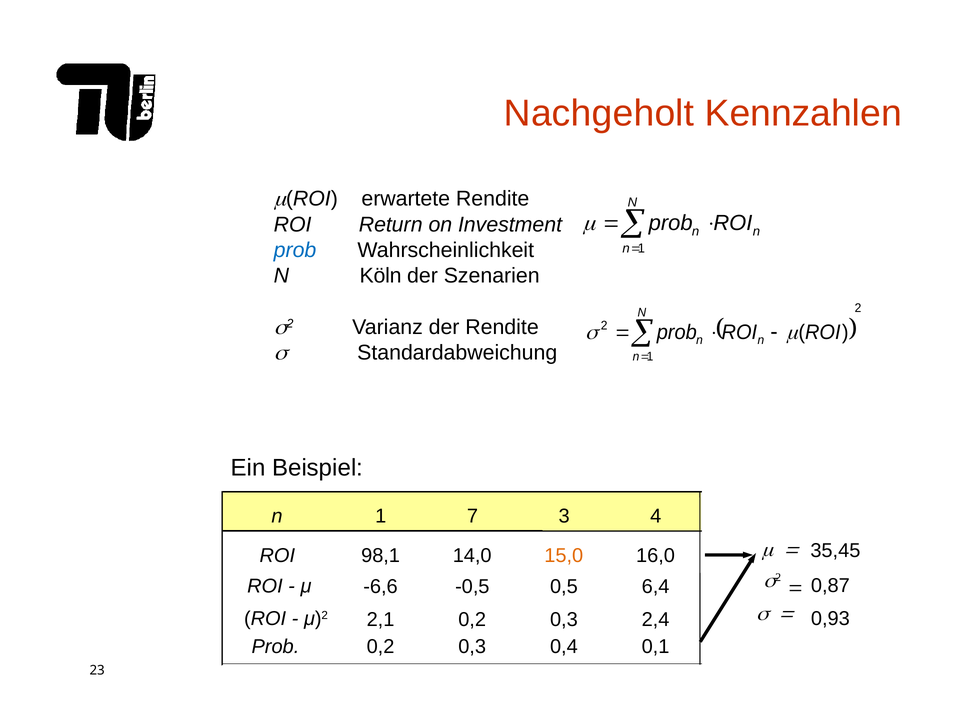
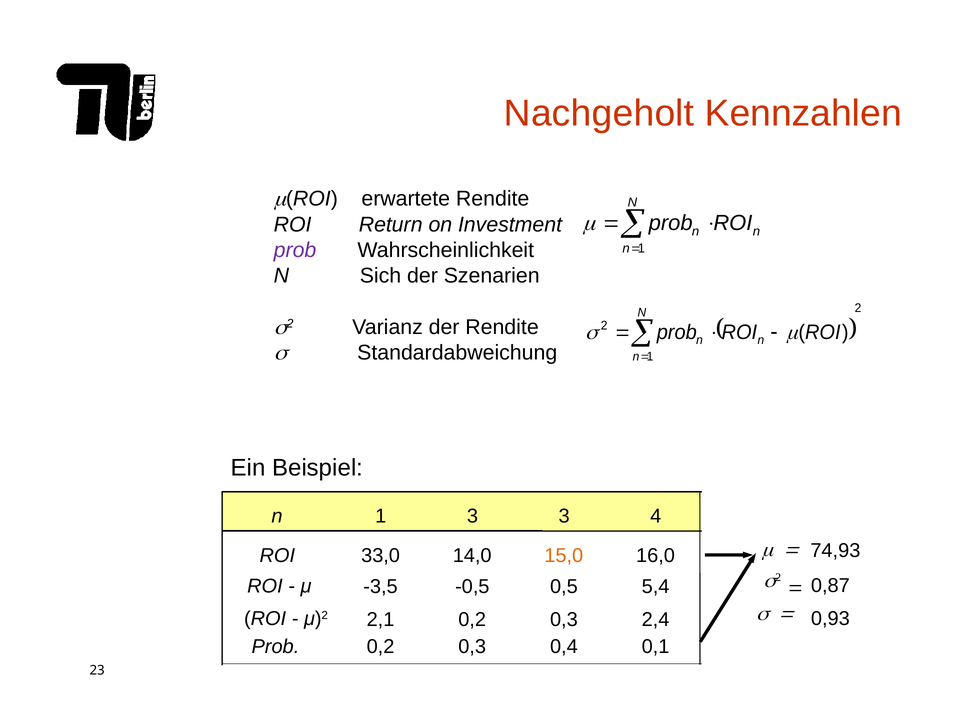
prob colour: blue -> purple (295, 250)
Köln: Köln -> Sich (380, 276)
1 7: 7 -> 3 (473, 516)
98,1: 98,1 -> 33,0 (381, 555)
35,45: 35,45 -> 74,93 (835, 550)
-6,6: -6,6 -> -3,5 (381, 587)
6,4: 6,4 -> 5,4 (656, 587)
